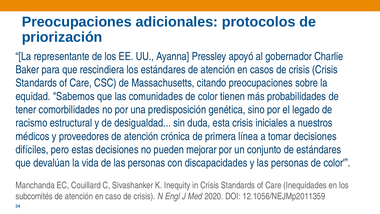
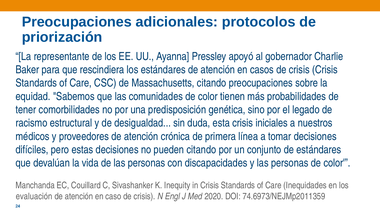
pueden mejorar: mejorar -> citando (201, 150)
subcomités: subcomités -> evaluación (34, 196)
12.1056/NEJMp2011359: 12.1056/NEJMp2011359 -> 74.6973/NEJMp2011359 (284, 196)
